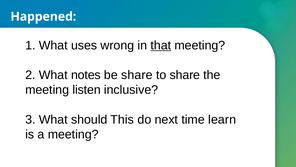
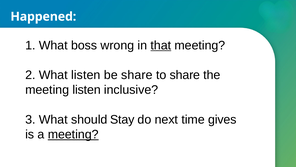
uses: uses -> boss (84, 45)
What notes: notes -> listen (86, 75)
This: This -> Stay (122, 119)
learn: learn -> gives (222, 119)
meeting underline: none -> present (73, 134)
